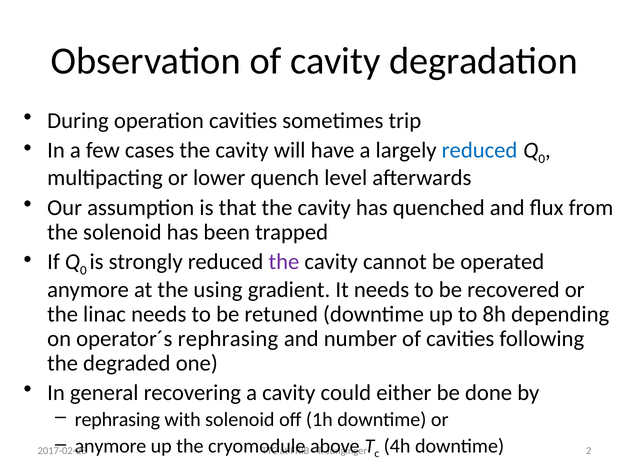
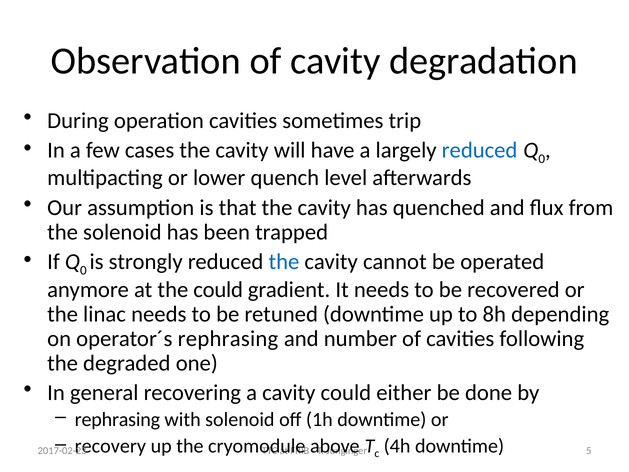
the colour: purple -> blue (284, 261)
the using: using -> could (218, 289)
anymore: anymore -> recovery (110, 446)
2: 2 -> 5 (589, 450)
